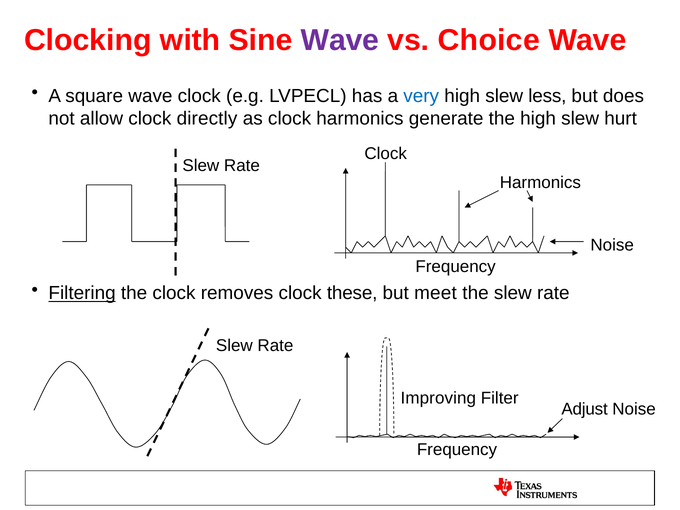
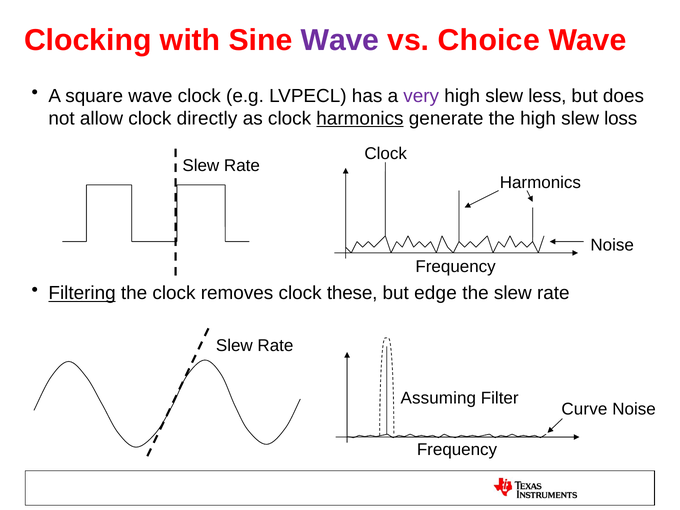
very colour: blue -> purple (421, 96)
harmonics underline: none -> present (360, 118)
hurt: hurt -> loss (621, 118)
meet: meet -> edge (435, 293)
Improving: Improving -> Assuming (438, 398)
Adjust: Adjust -> Curve (584, 409)
